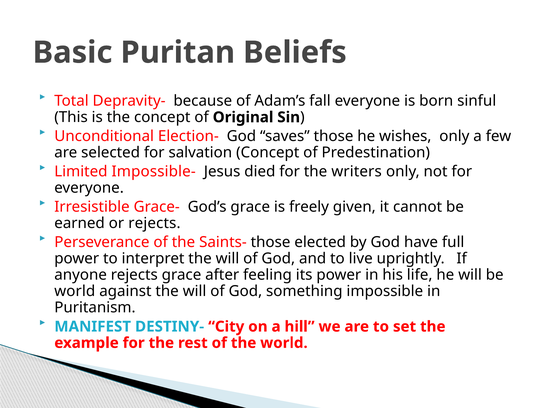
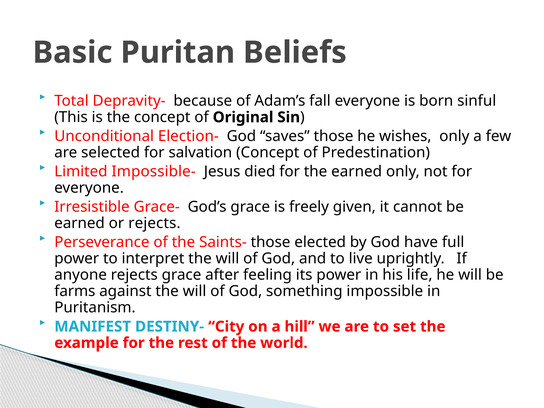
the writers: writers -> earned (357, 172)
world: world -> farms (75, 291)
